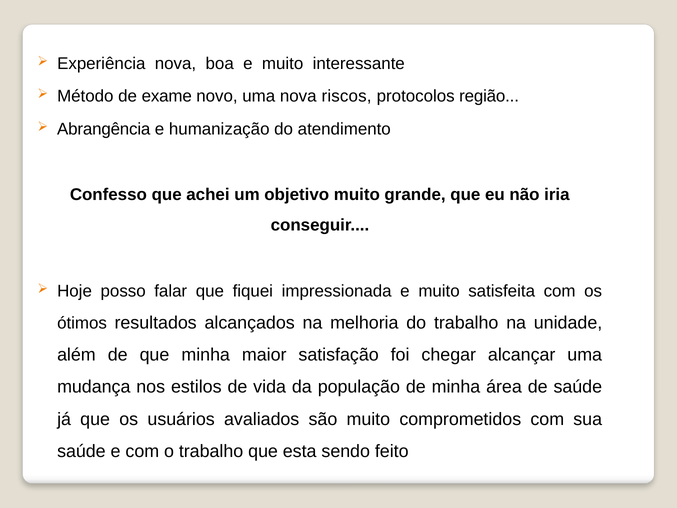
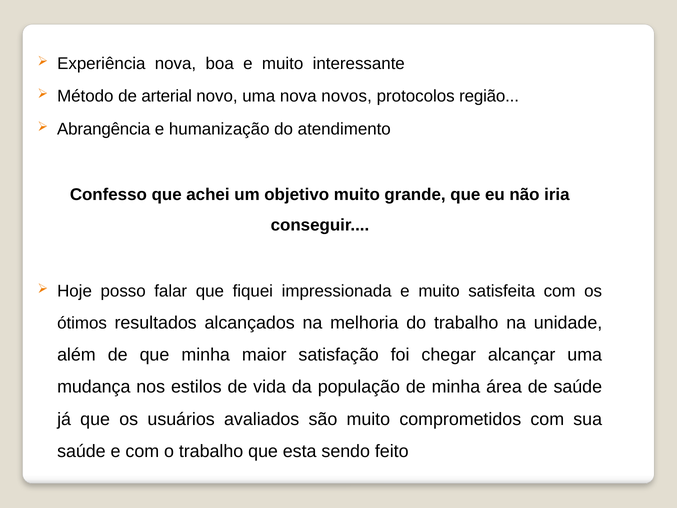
exame: exame -> arterial (167, 96)
riscos: riscos -> novos (347, 96)
